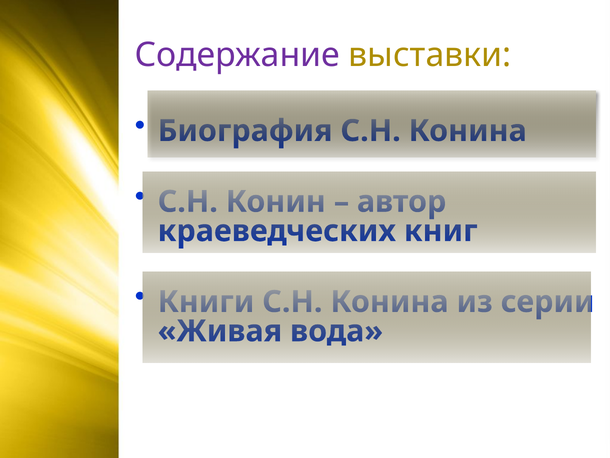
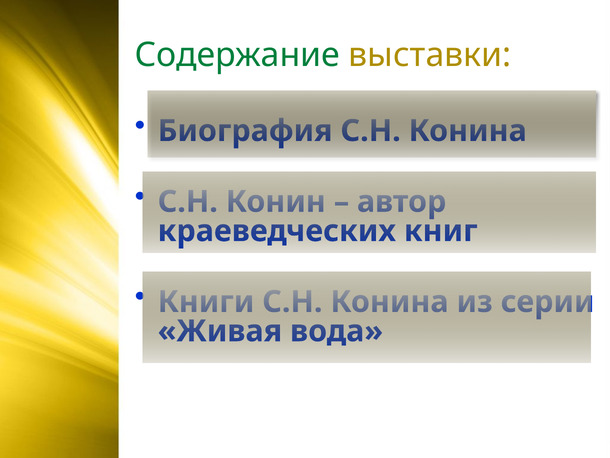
Содержание colour: purple -> green (237, 55)
